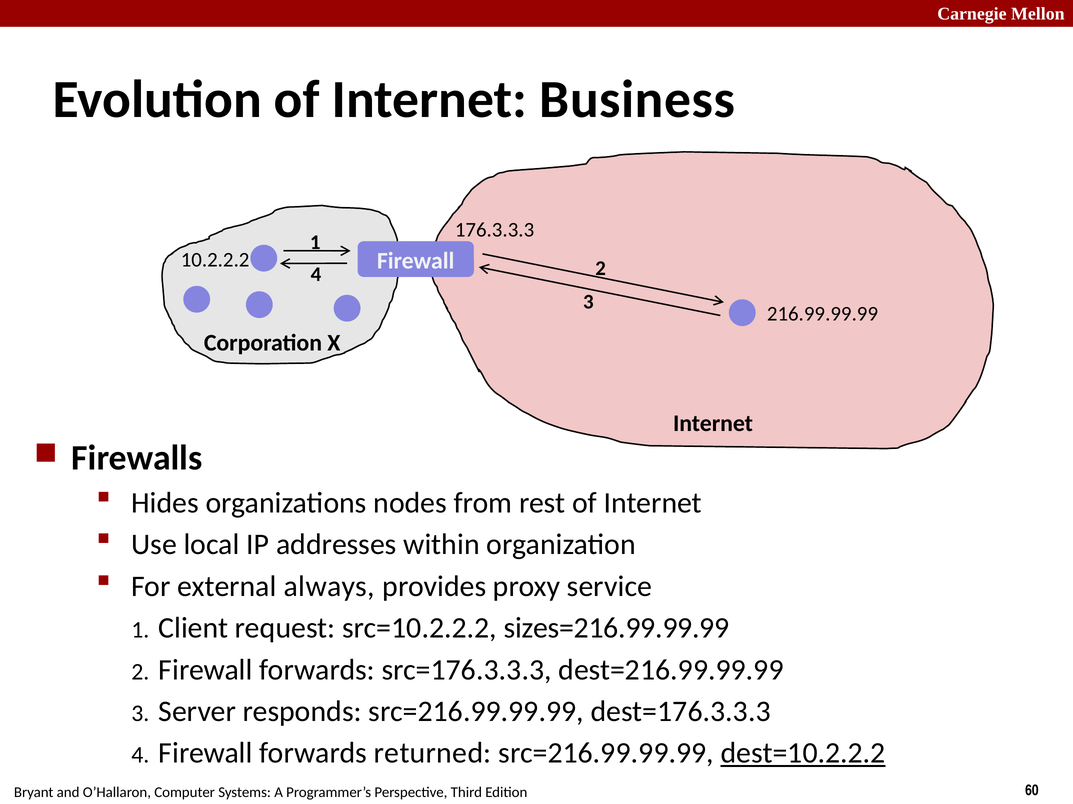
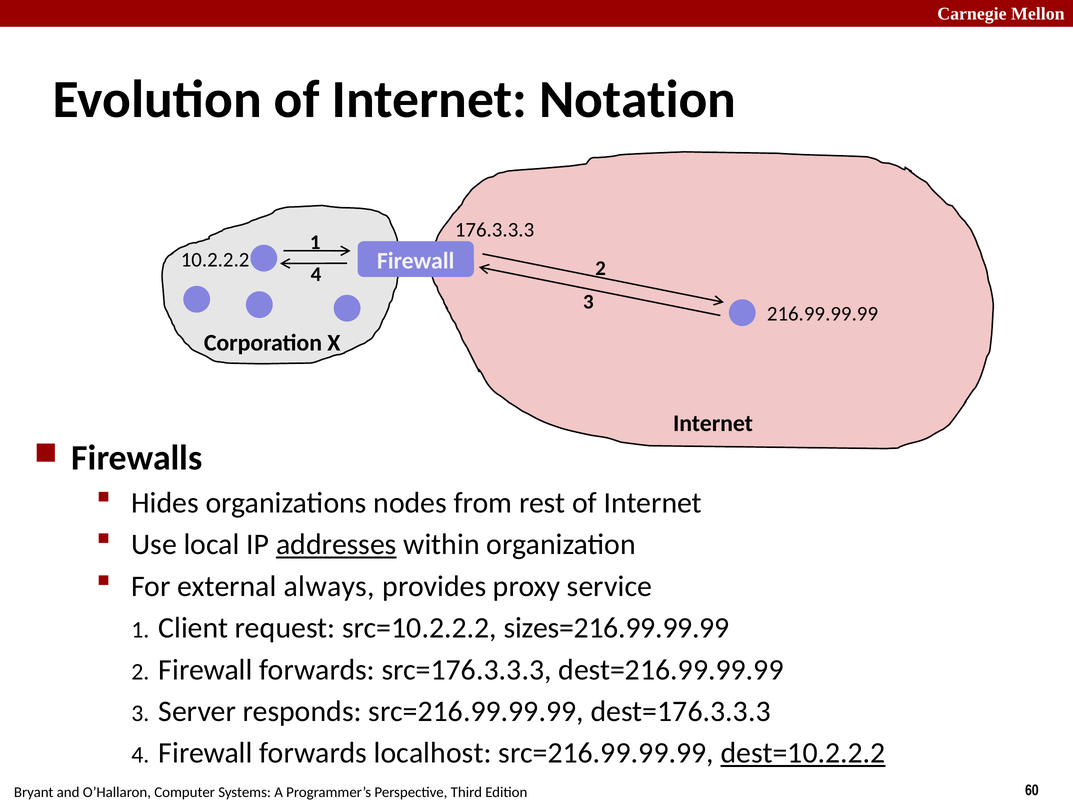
Business: Business -> Notation (638, 100)
addresses underline: none -> present (336, 545)
returned: returned -> localhost (433, 754)
